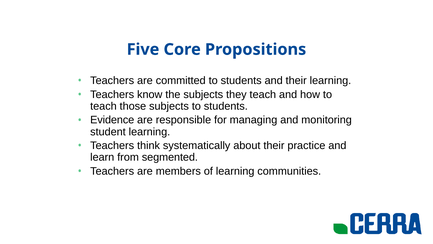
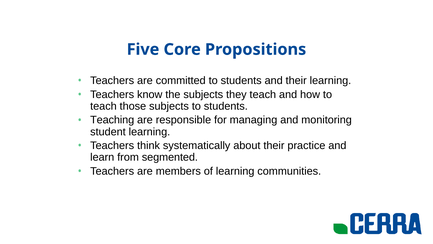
Evidence: Evidence -> Teaching (112, 120)
